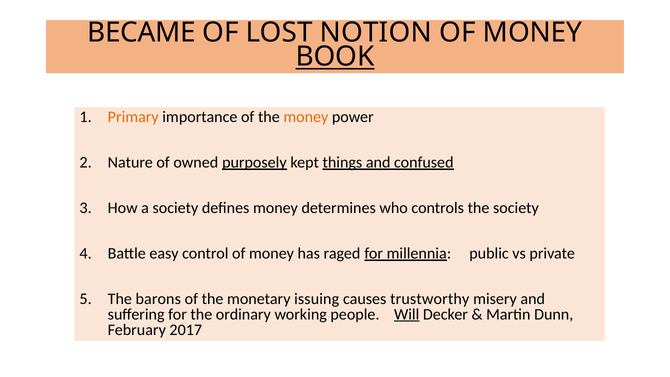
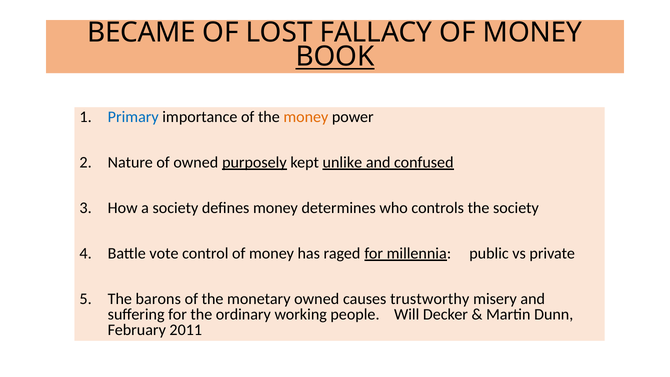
NOTION: NOTION -> FALLACY (376, 33)
Primary colour: orange -> blue (133, 117)
things: things -> unlike (342, 162)
easy: easy -> vote (164, 253)
monetary issuing: issuing -> owned (317, 299)
Will underline: present -> none (407, 314)
2017: 2017 -> 2011 (186, 330)
